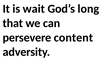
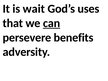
long: long -> uses (88, 9)
can underline: none -> present (52, 23)
content: content -> benefits (74, 38)
